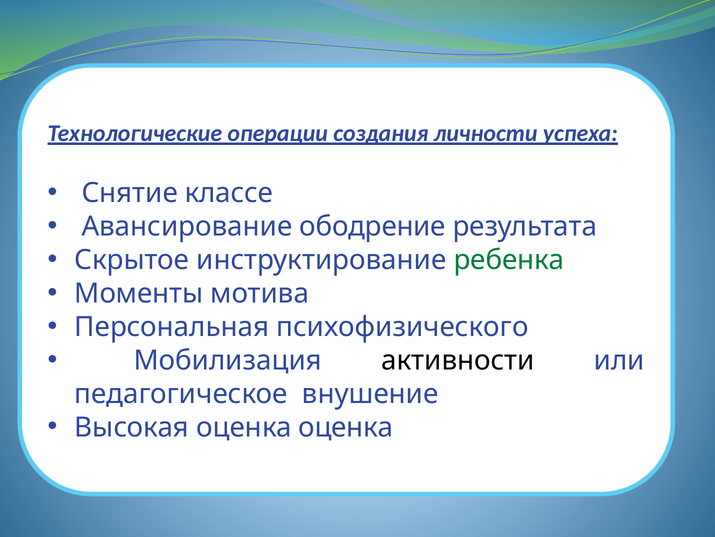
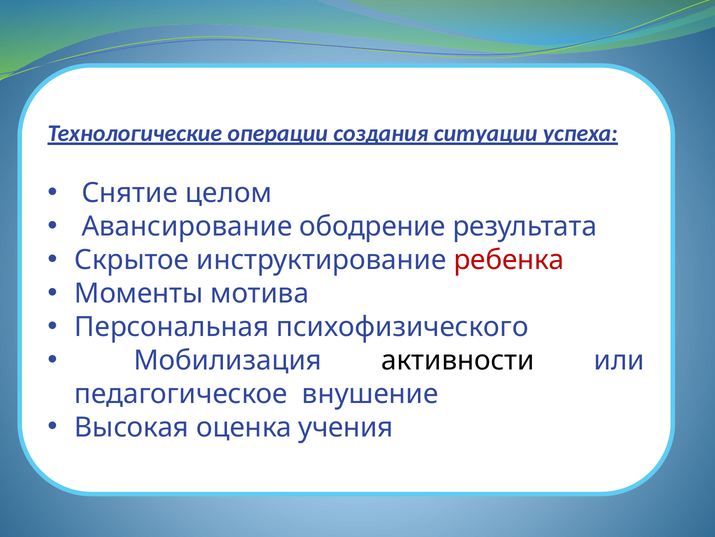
личности: личности -> ситуации (486, 133)
классе: классе -> целом (229, 193)
ребенка colour: green -> red (509, 260)
оценка оценка: оценка -> учения (346, 427)
